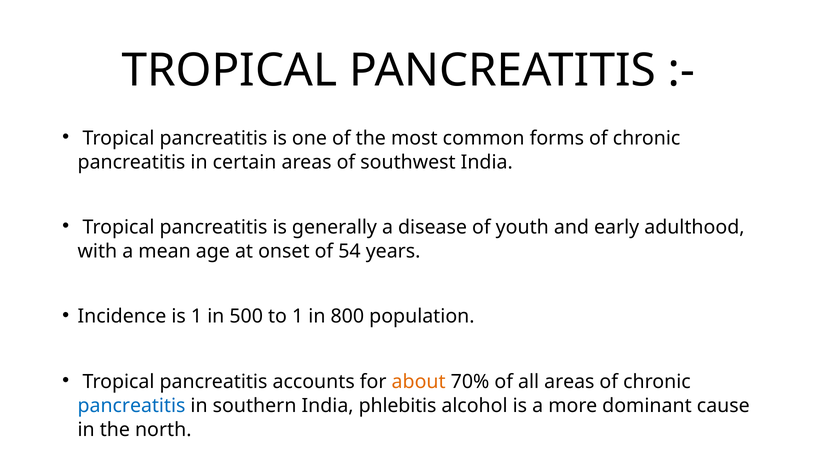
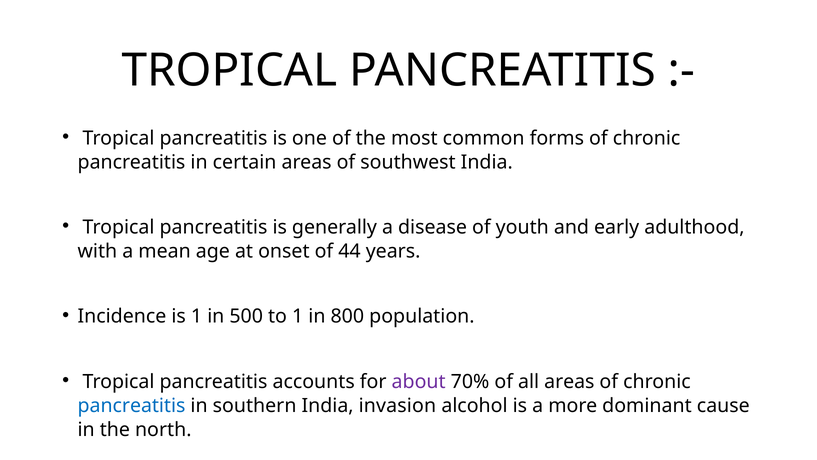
54: 54 -> 44 (349, 251)
about colour: orange -> purple (419, 381)
phlebitis: phlebitis -> invasion (397, 405)
